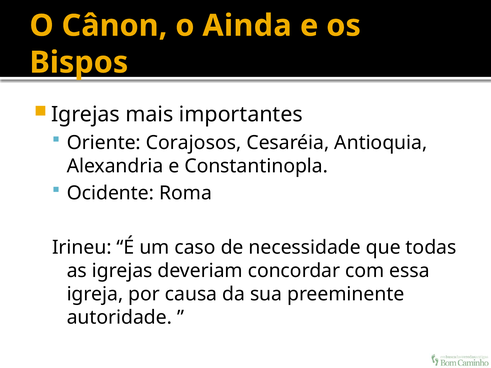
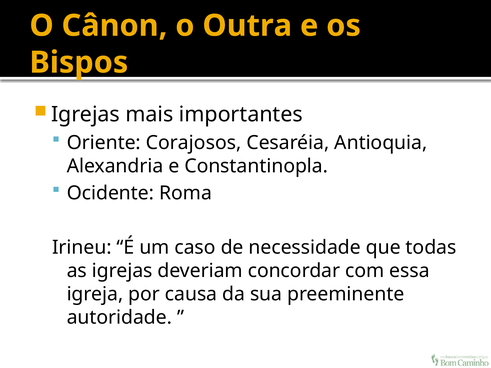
Ainda: Ainda -> Outra (247, 26)
